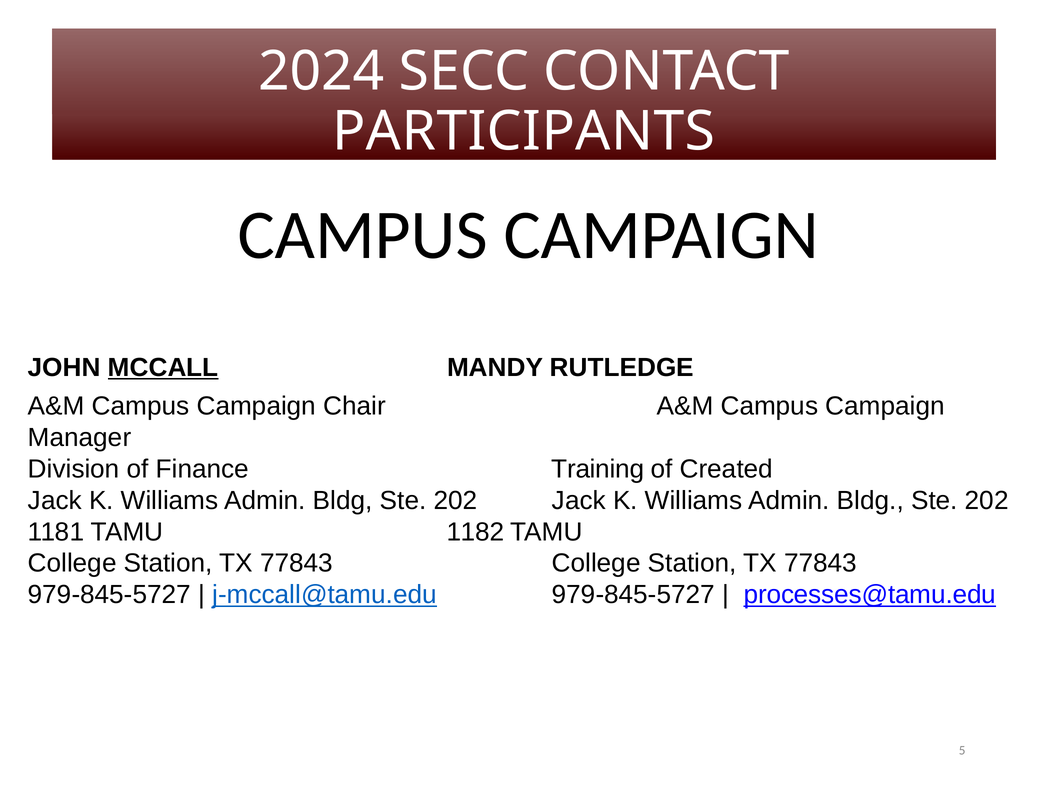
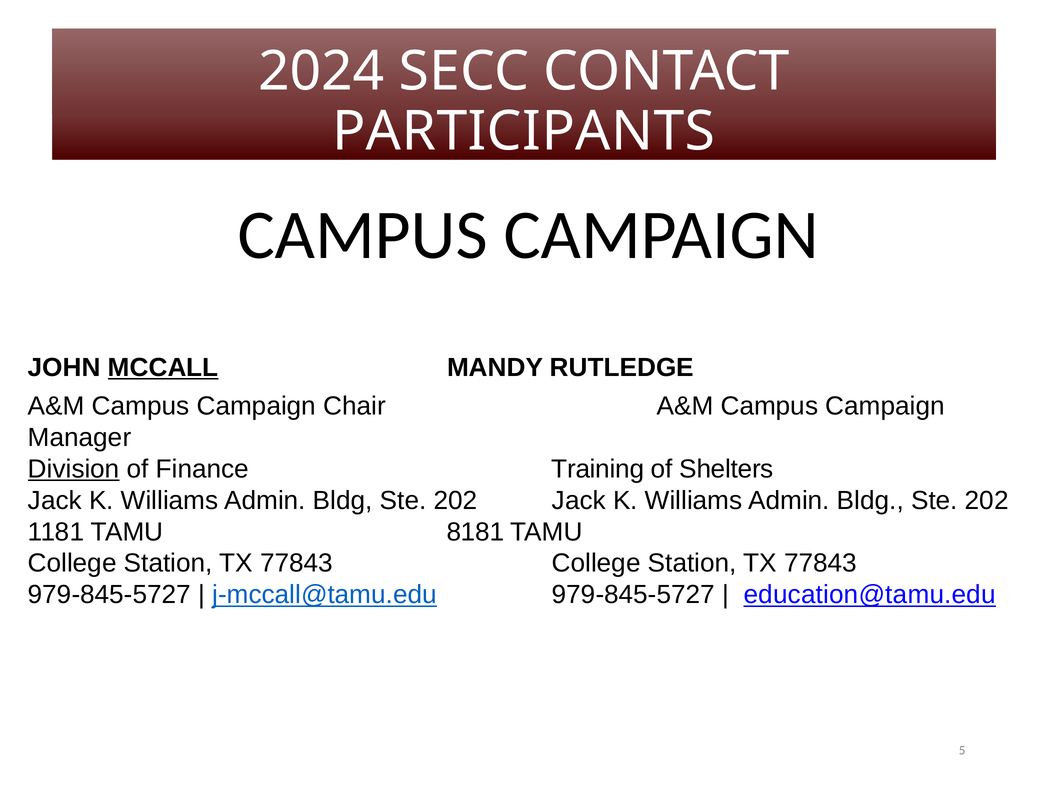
Division underline: none -> present (74, 469)
Created: Created -> Shelters (726, 469)
1182: 1182 -> 8181 (475, 532)
processes@tamu.edu: processes@tamu.edu -> education@tamu.edu (870, 595)
